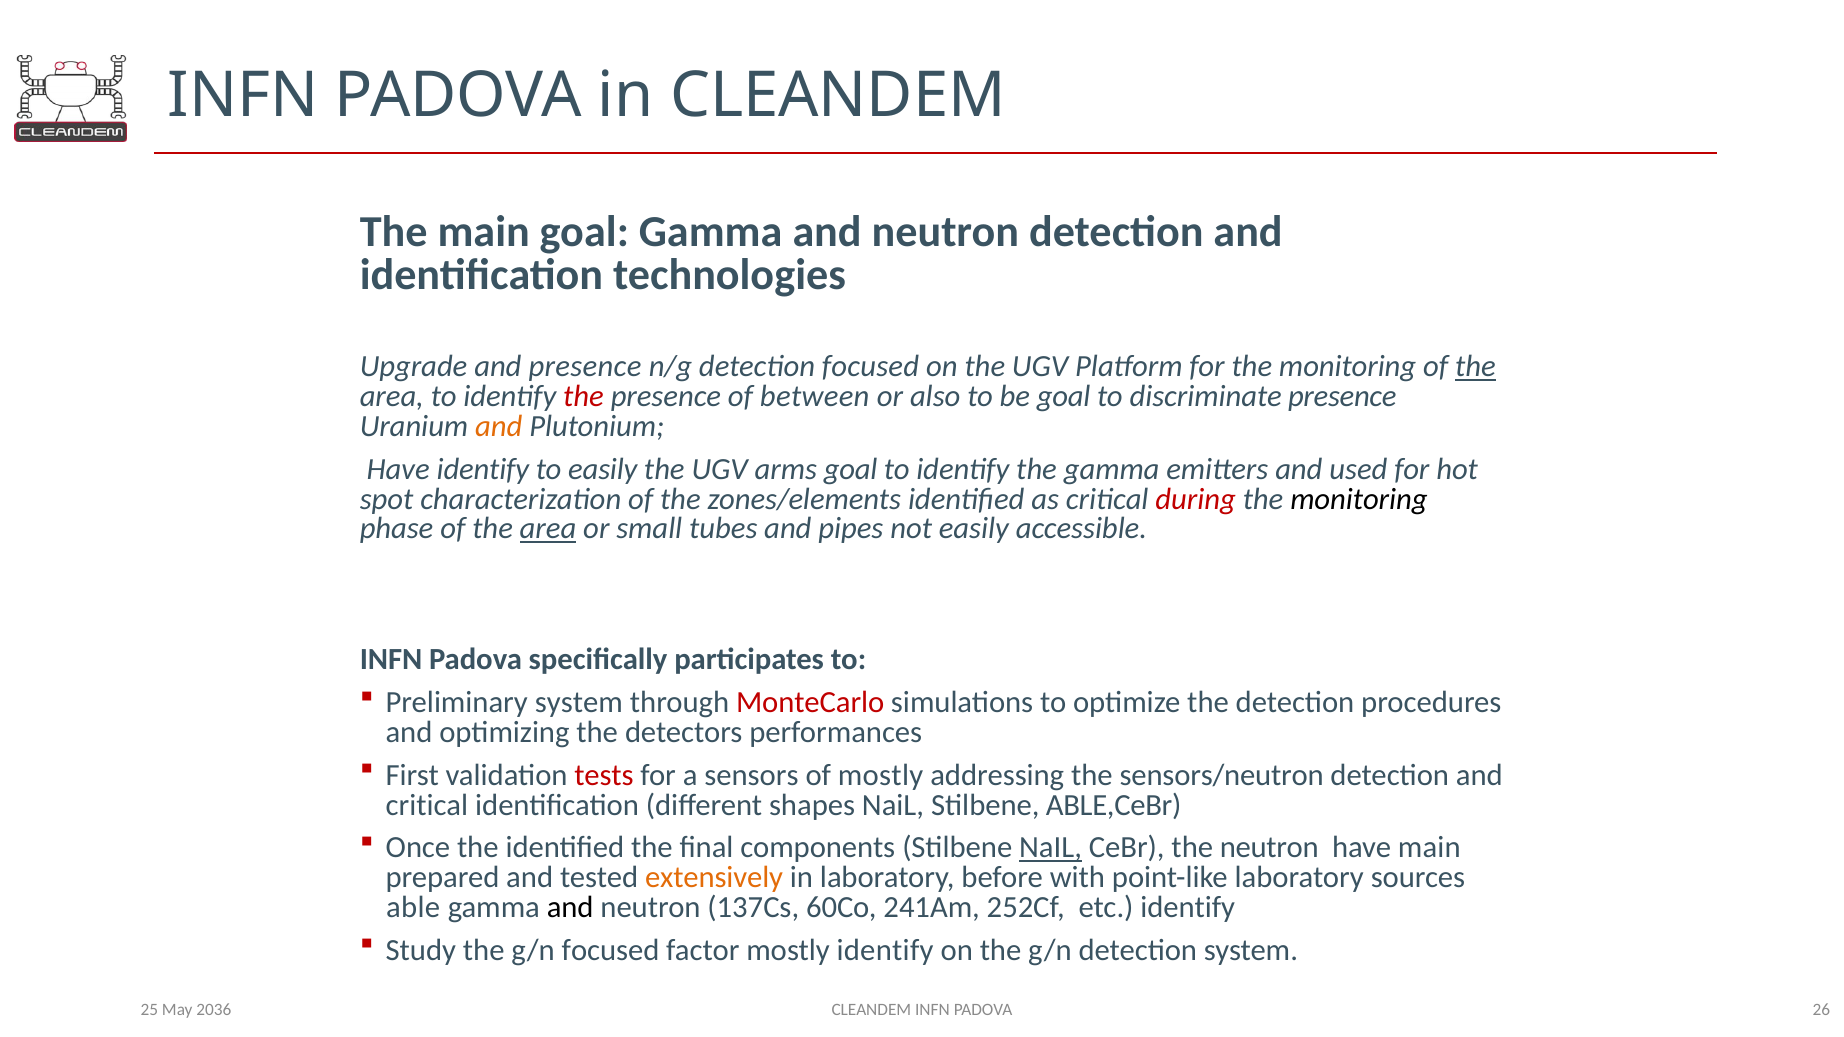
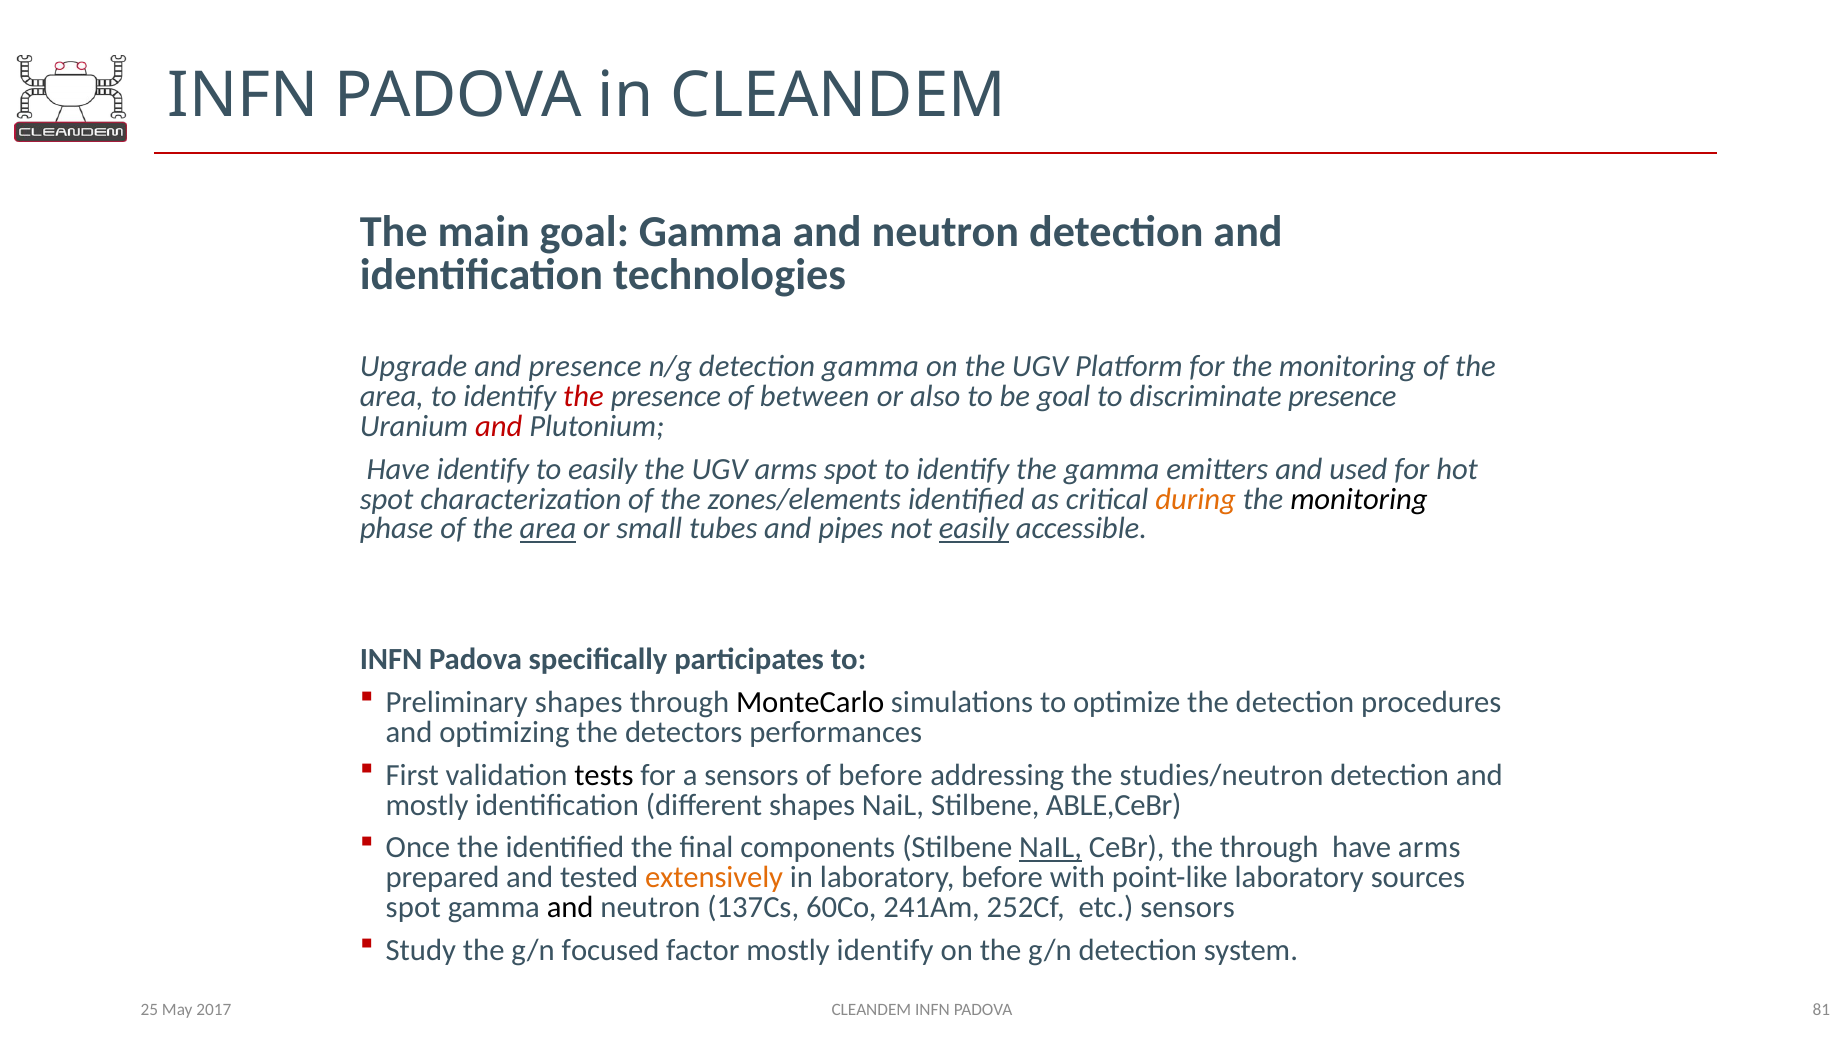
detection focused: focused -> gamma (870, 367)
the underline: present -> none (1475, 367)
and colour: orange -> red (499, 426)
arms goal: goal -> spot (851, 469)
during colour: red -> orange (1196, 499)
easily underline: none -> present (974, 529)
Preliminary system: system -> shapes (579, 703)
MonteCarlo colour: red -> black (810, 703)
tests colour: red -> black (604, 775)
of mostly: mostly -> before (881, 775)
sensors/neutron: sensors/neutron -> studies/neutron (1222, 775)
critical: critical -> mostly (427, 805)
the neutron: neutron -> through (1269, 848)
have main: main -> arms (1429, 848)
able: able -> spot (413, 908)
etc identify: identify -> sensors (1188, 908)
2036: 2036 -> 2017 (214, 1010)
26: 26 -> 81 (1821, 1010)
